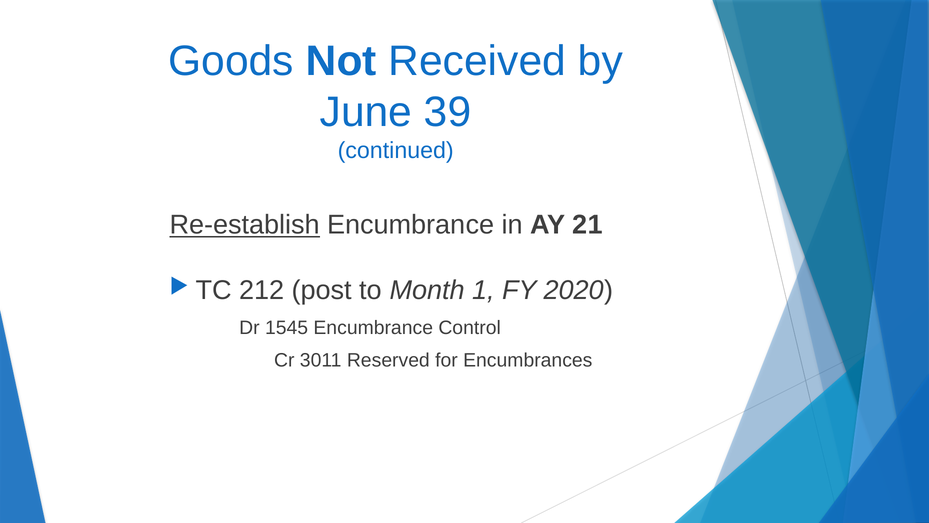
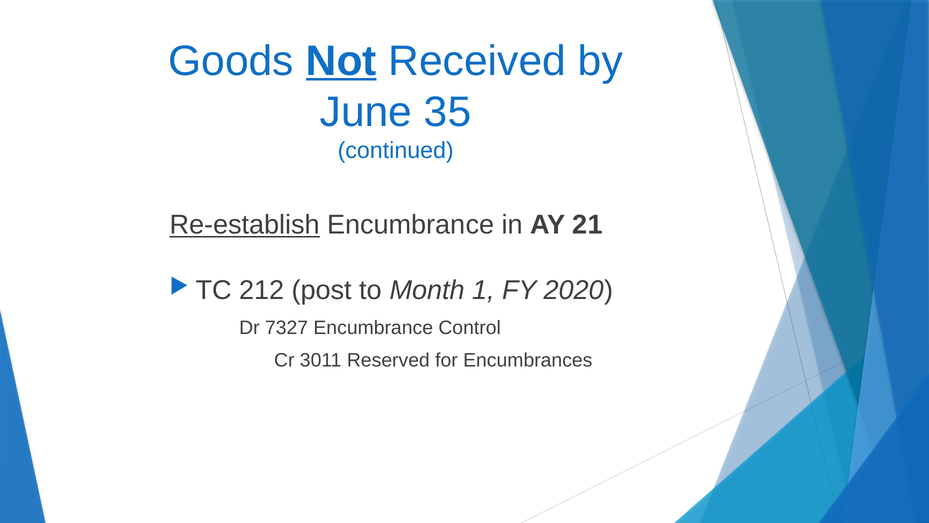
Not underline: none -> present (341, 61)
39: 39 -> 35 (448, 112)
1545: 1545 -> 7327 (287, 327)
